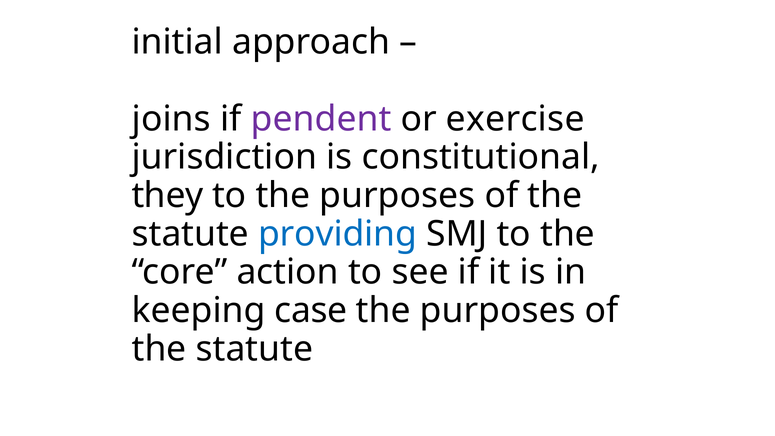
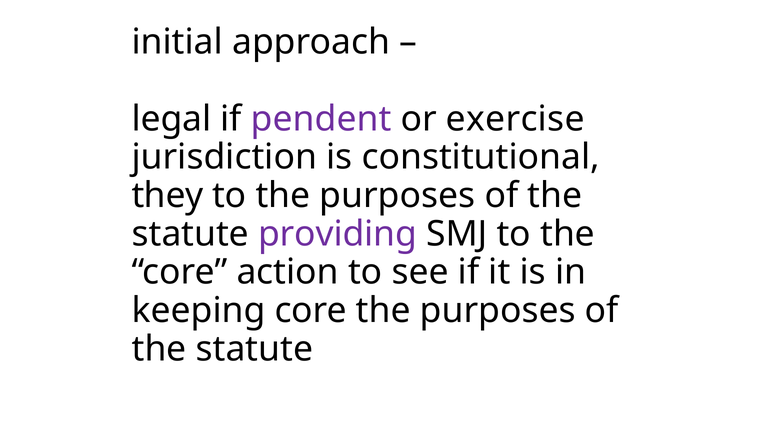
joins: joins -> legal (171, 119)
providing colour: blue -> purple (338, 234)
keeping case: case -> core (311, 311)
